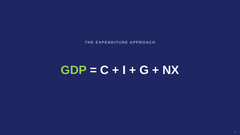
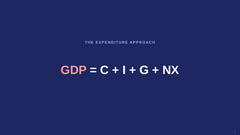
GDP colour: light green -> pink (74, 70)
